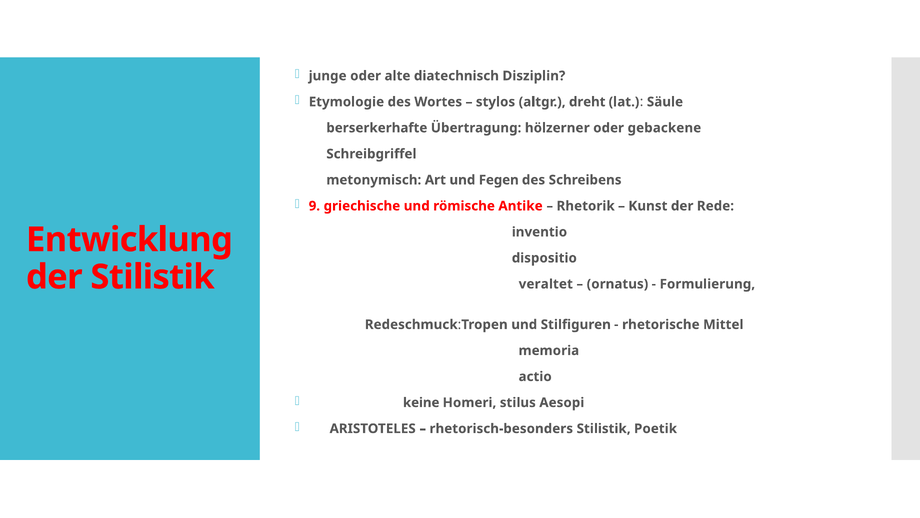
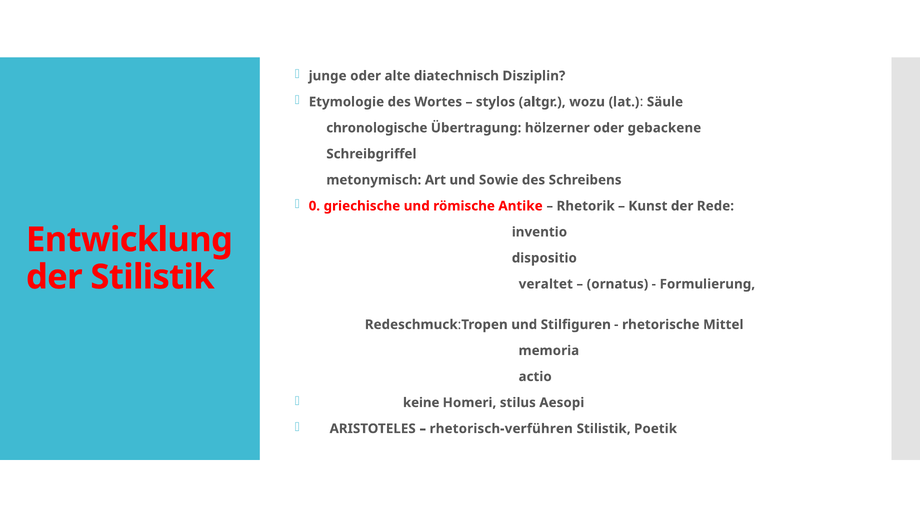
dreht: dreht -> wozu (587, 102)
berserkerhafte: berserkerhafte -> chronologische (377, 128)
Fegen: Fegen -> Sowie (499, 180)
9: 9 -> 0 (314, 206)
rhetorisch-besonders: rhetorisch-besonders -> rhetorisch-verführen (501, 428)
